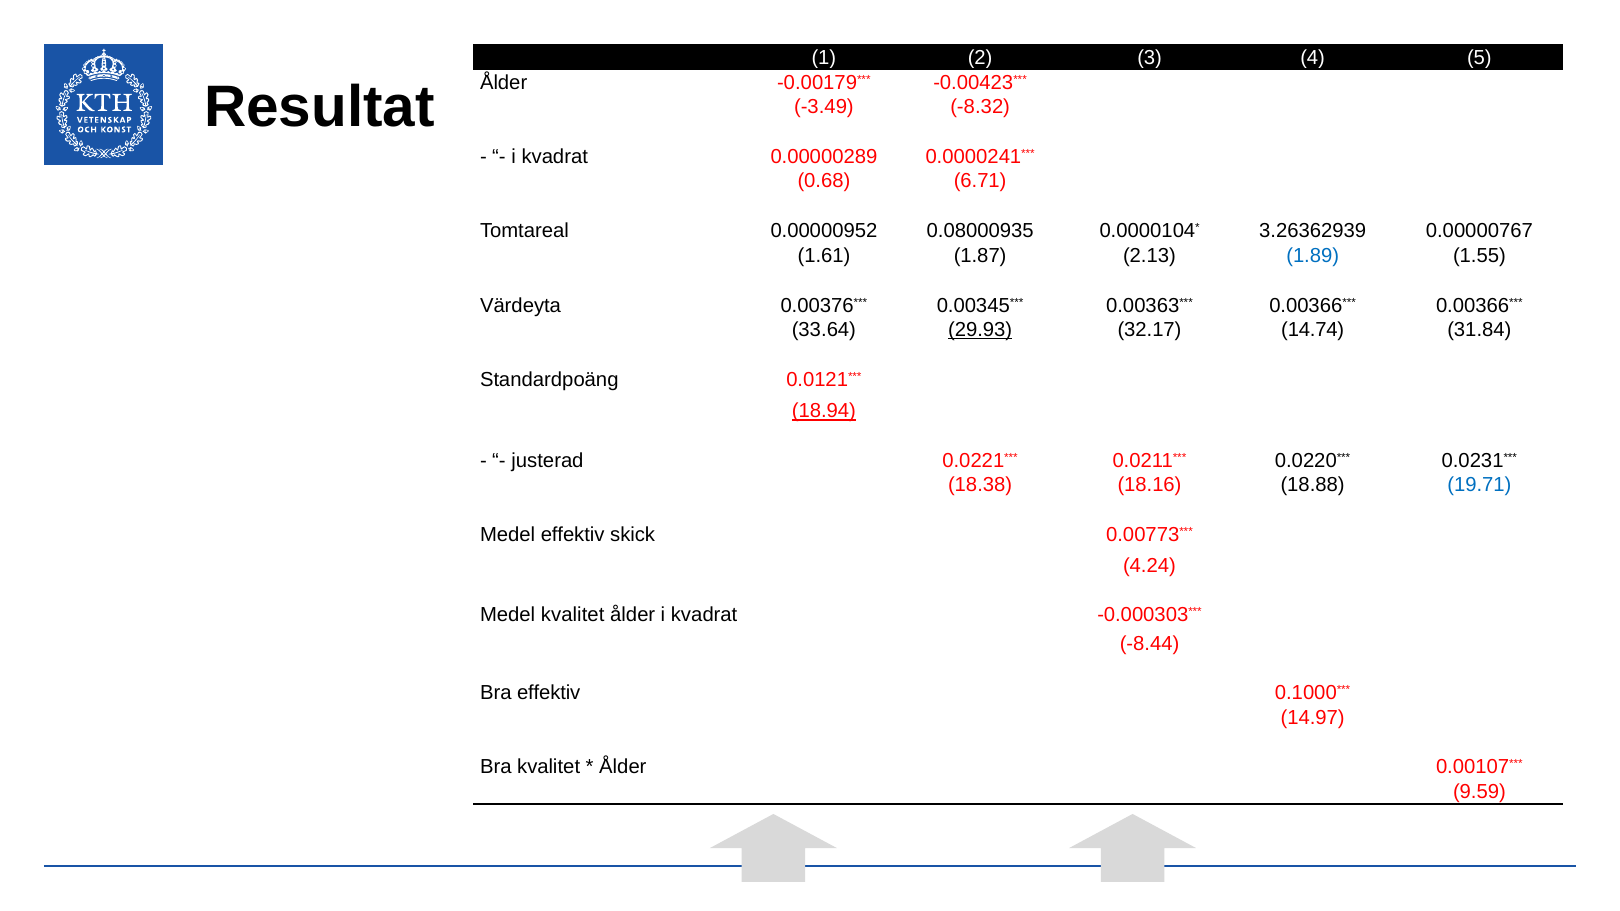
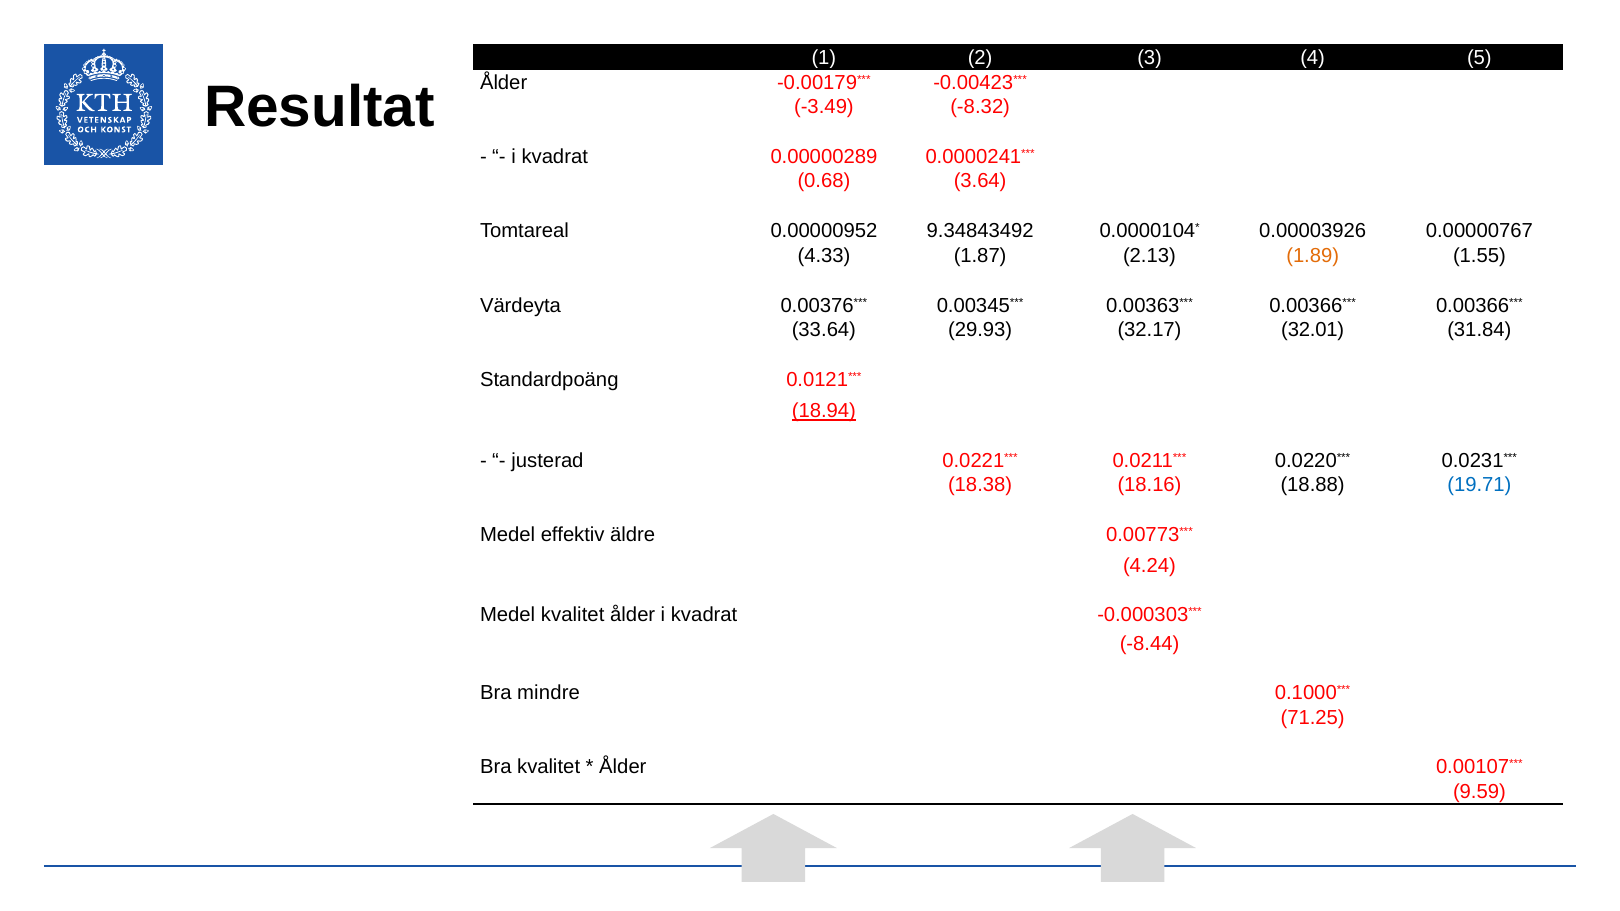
6.71: 6.71 -> 3.64 (980, 181)
0.08000935: 0.08000935 -> 9.34843492 (980, 231)
3.26362939: 3.26362939 -> 0.00003926 (1313, 231)
1.61: 1.61 -> 4.33 (824, 256)
1.89 colour: blue -> orange (1313, 256)
29.93 underline: present -> none (980, 330)
14.74: 14.74 -> 32.01 (1313, 330)
skick: skick -> äldre (633, 535)
Bra effektiv: effektiv -> mindre (549, 693)
14.97: 14.97 -> 71.25 (1313, 718)
